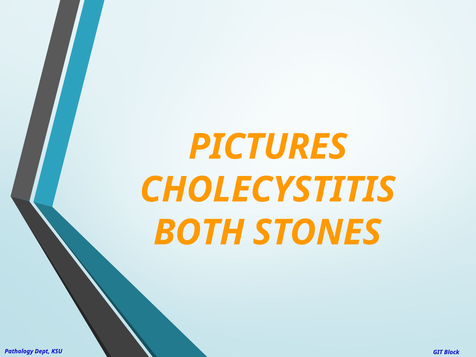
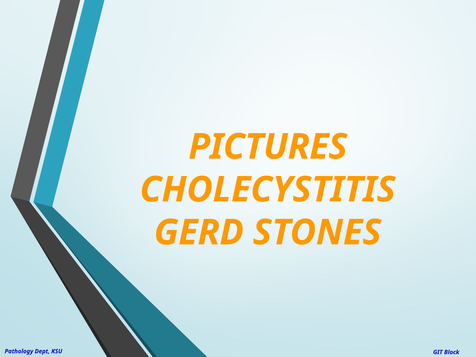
BOTH: BOTH -> GERD (199, 233)
